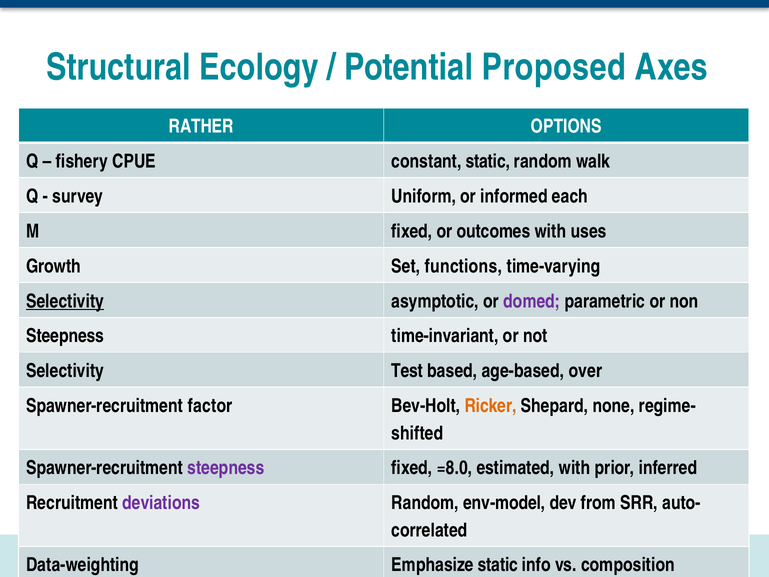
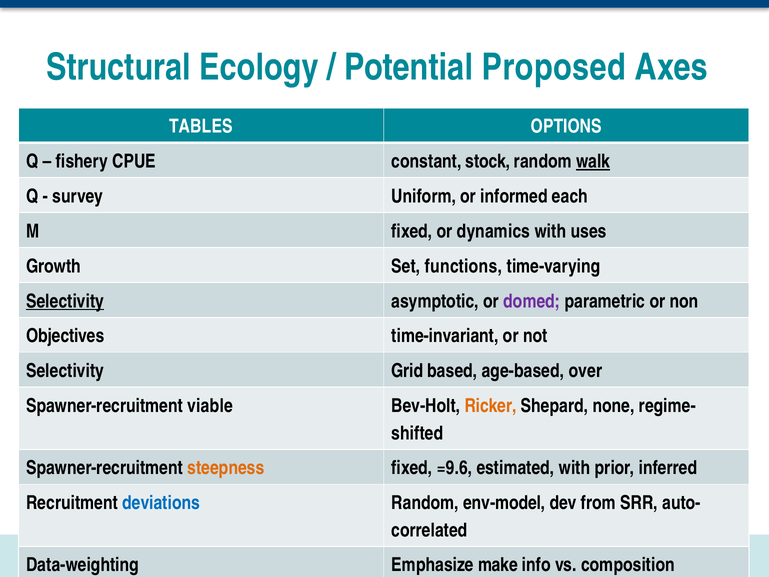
RATHER: RATHER -> TABLES (201, 127)
constant static: static -> stock (488, 161)
walk underline: none -> present (593, 161)
outcomes: outcomes -> dynamics (493, 231)
Steepness: Steepness -> Objectives (65, 336)
Test: Test -> Grid (407, 371)
factor: factor -> viable (210, 406)
steepness colour: purple -> orange (226, 468)
=8.0: =8.0 -> =9.6 (454, 468)
deviations colour: purple -> blue (161, 503)
Emphasize static: static -> make (498, 565)
